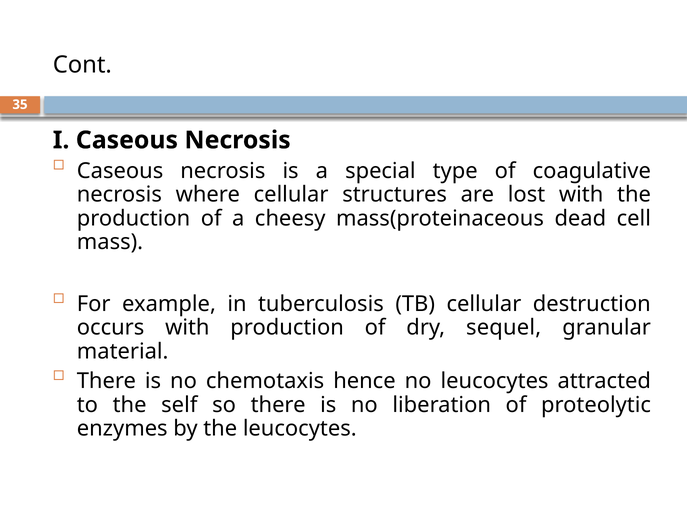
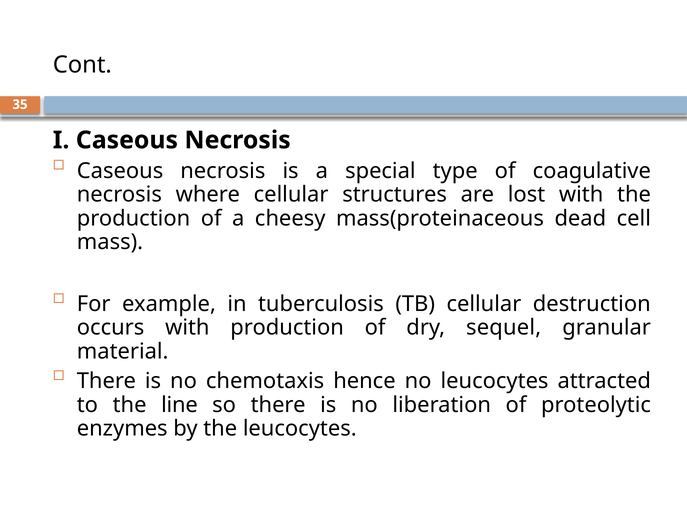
self: self -> line (179, 405)
